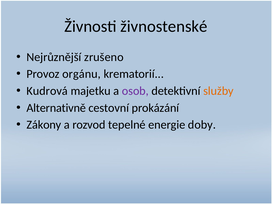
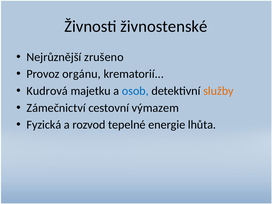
osob colour: purple -> blue (135, 91)
Alternativně: Alternativně -> Zámečnictví (56, 108)
prokázání: prokázání -> výmazem (155, 108)
Zákony: Zákony -> Fyzická (44, 125)
doby: doby -> lhůta (202, 125)
